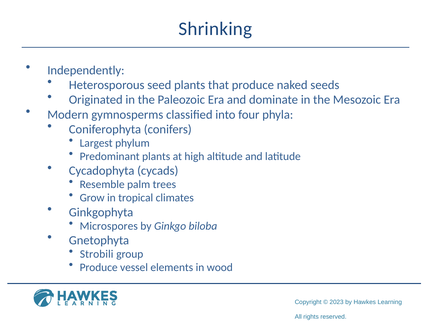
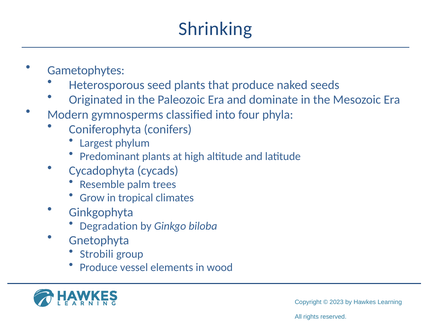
Independently: Independently -> Gametophytes (86, 70)
Microspores: Microspores -> Degradation (109, 226)
